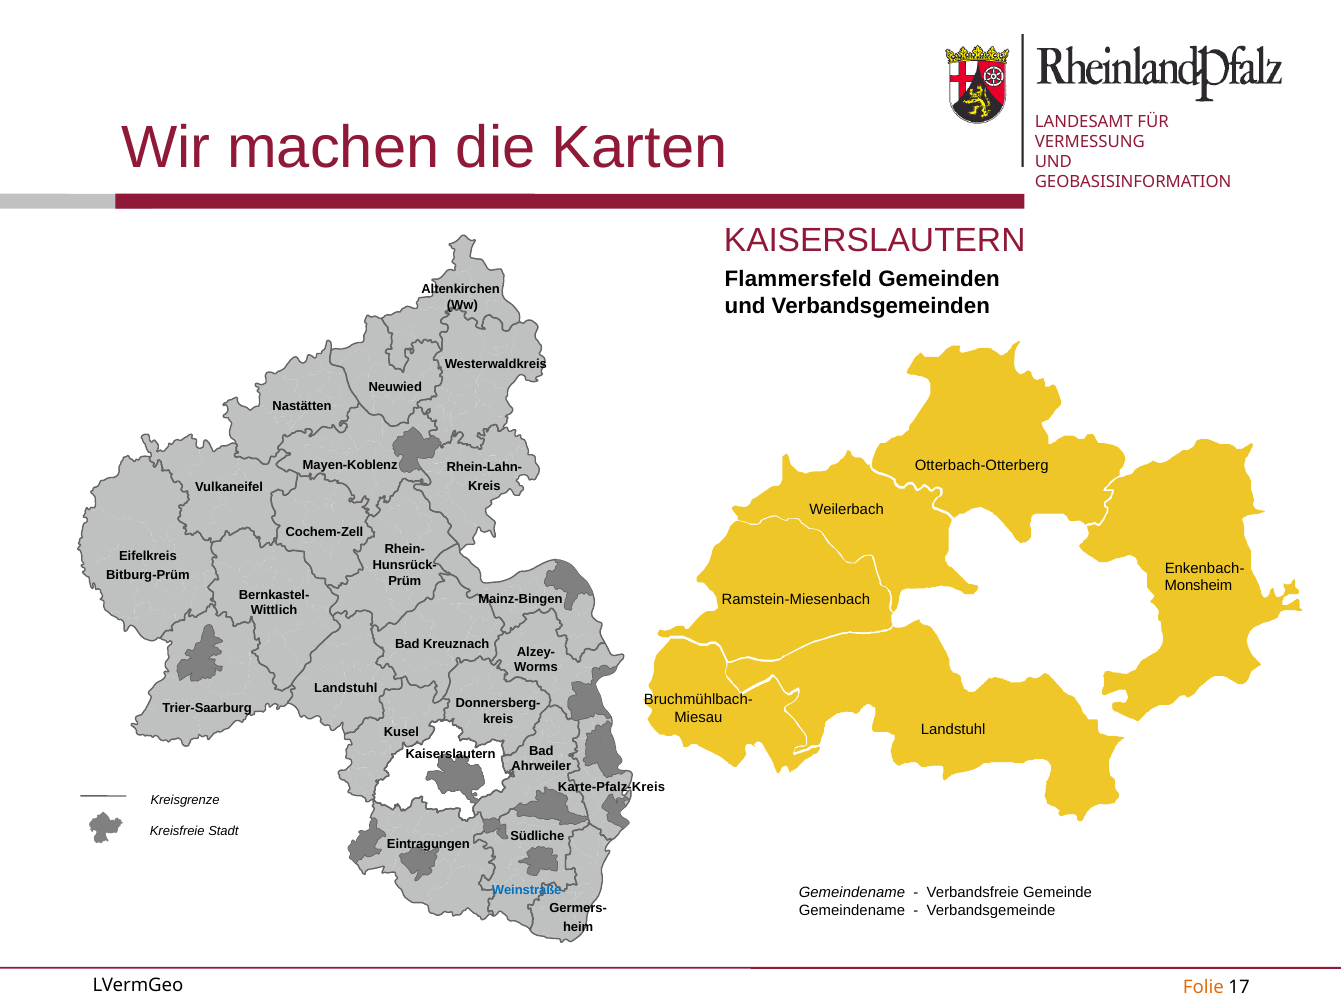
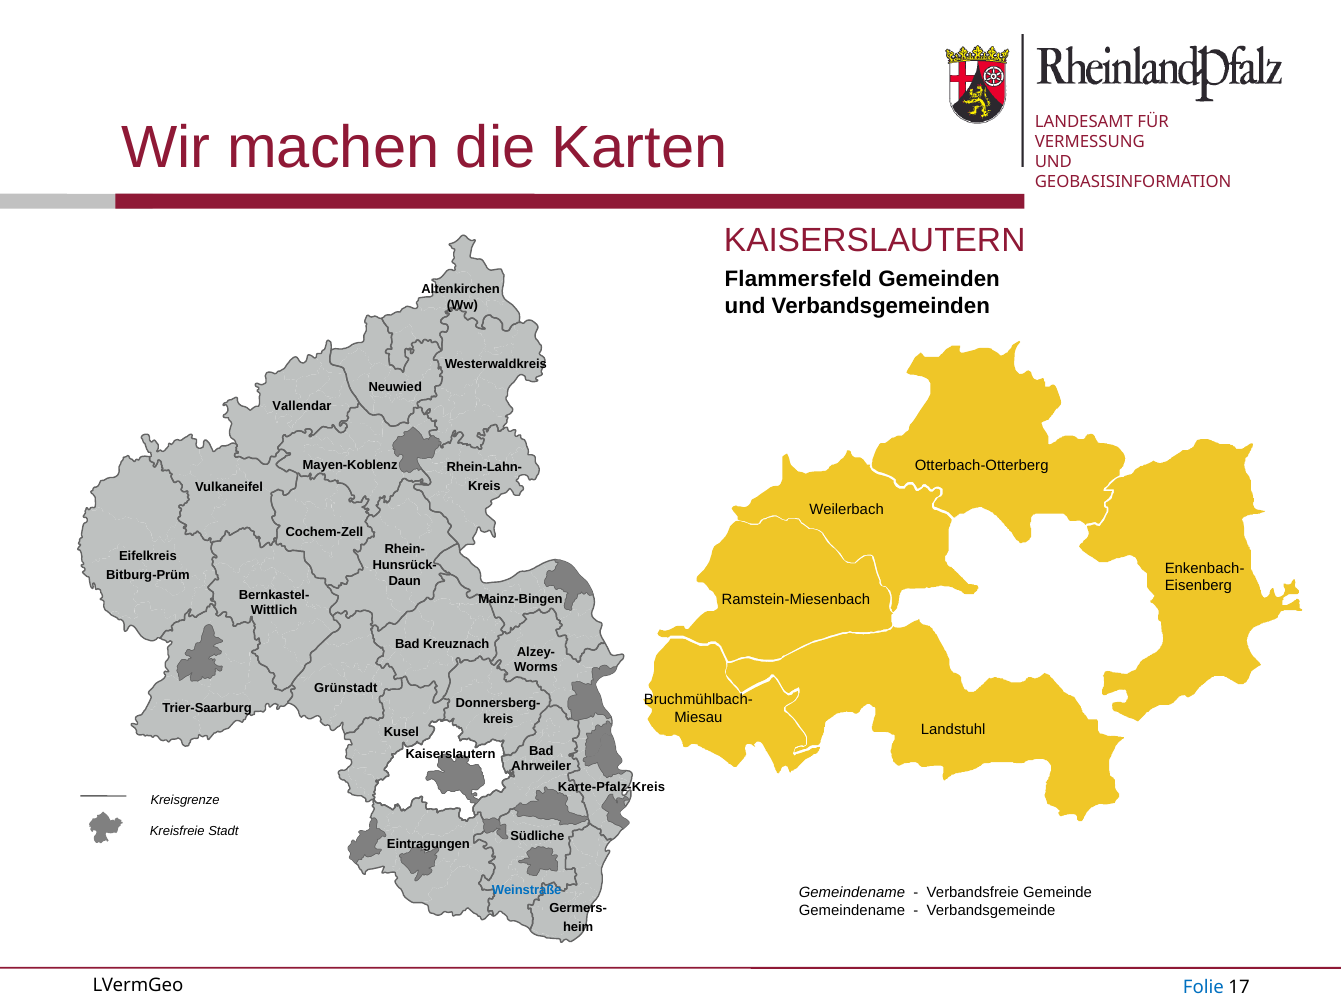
Nastätten: Nastätten -> Vallendar (302, 406)
Prüm: Prüm -> Daun (405, 581)
Monsheim: Monsheim -> Eisenberg (1198, 586)
Landstuhl: Landstuhl -> Grünstadt (346, 688)
Folie colour: orange -> blue (1203, 987)
